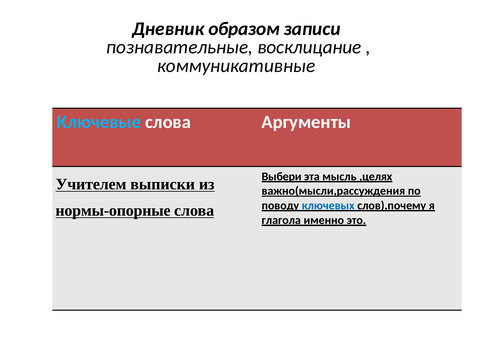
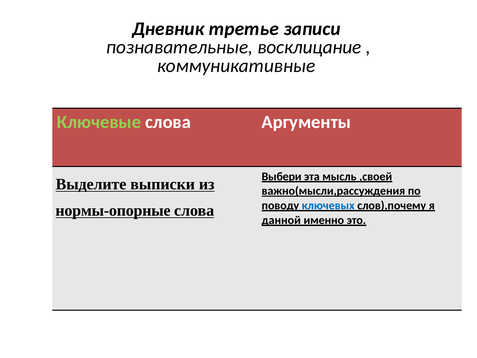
образом: образом -> третье (244, 29)
Ключевые colour: light blue -> light green (99, 122)
,целях: ,целях -> ,своей (376, 176)
Учителем: Учителем -> Выделите (91, 184)
глагола: глагола -> данной (281, 220)
